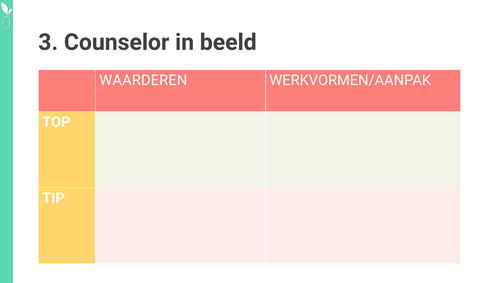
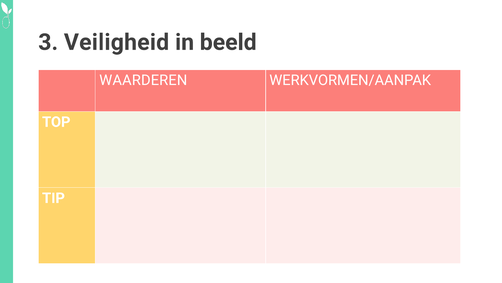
Counselor: Counselor -> Veiligheid (117, 42)
